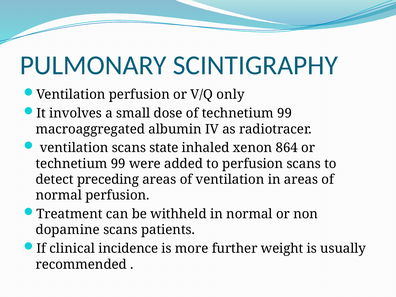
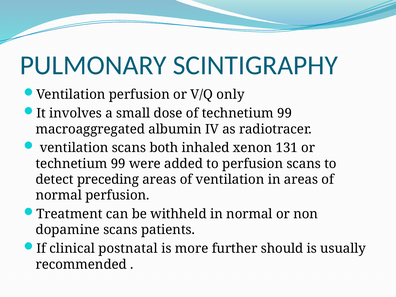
state: state -> both (164, 148)
864: 864 -> 131 (287, 148)
incidence: incidence -> postnatal (128, 249)
weight: weight -> should (282, 249)
